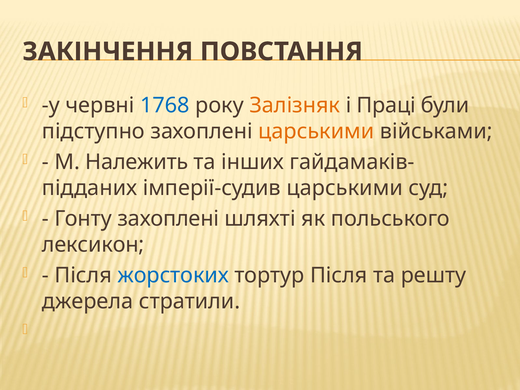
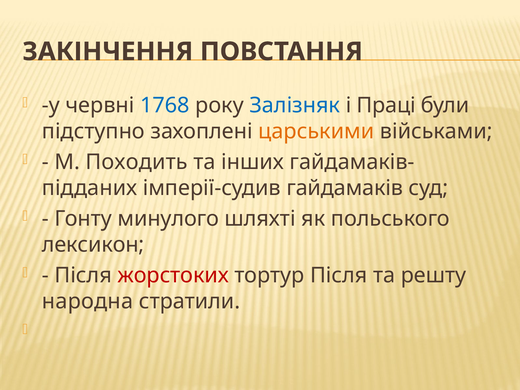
Залізняк colour: orange -> blue (295, 105)
Належить: Належить -> Походить (137, 162)
імперії-судив царськими: царськими -> гайдамаків (345, 188)
Гонту захоплені: захоплені -> минулого (168, 219)
жорстоких colour: blue -> red (173, 275)
джерела: джерела -> народна (88, 301)
